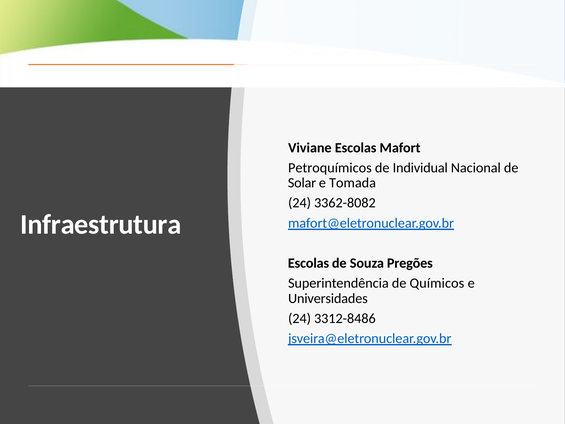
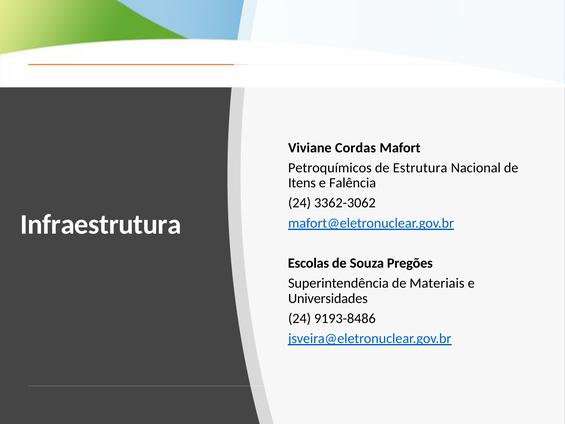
Viviane Escolas: Escolas -> Cordas (356, 148)
Individual: Individual -> Estrutura (420, 168)
Solar: Solar -> Itens (302, 183)
Tomada: Tomada -> Falência (353, 183)
3362-8082: 3362-8082 -> 3362-3062 (345, 203)
Químicos: Químicos -> Materiais (437, 283)
3312-8486: 3312-8486 -> 9193-8486 (345, 318)
